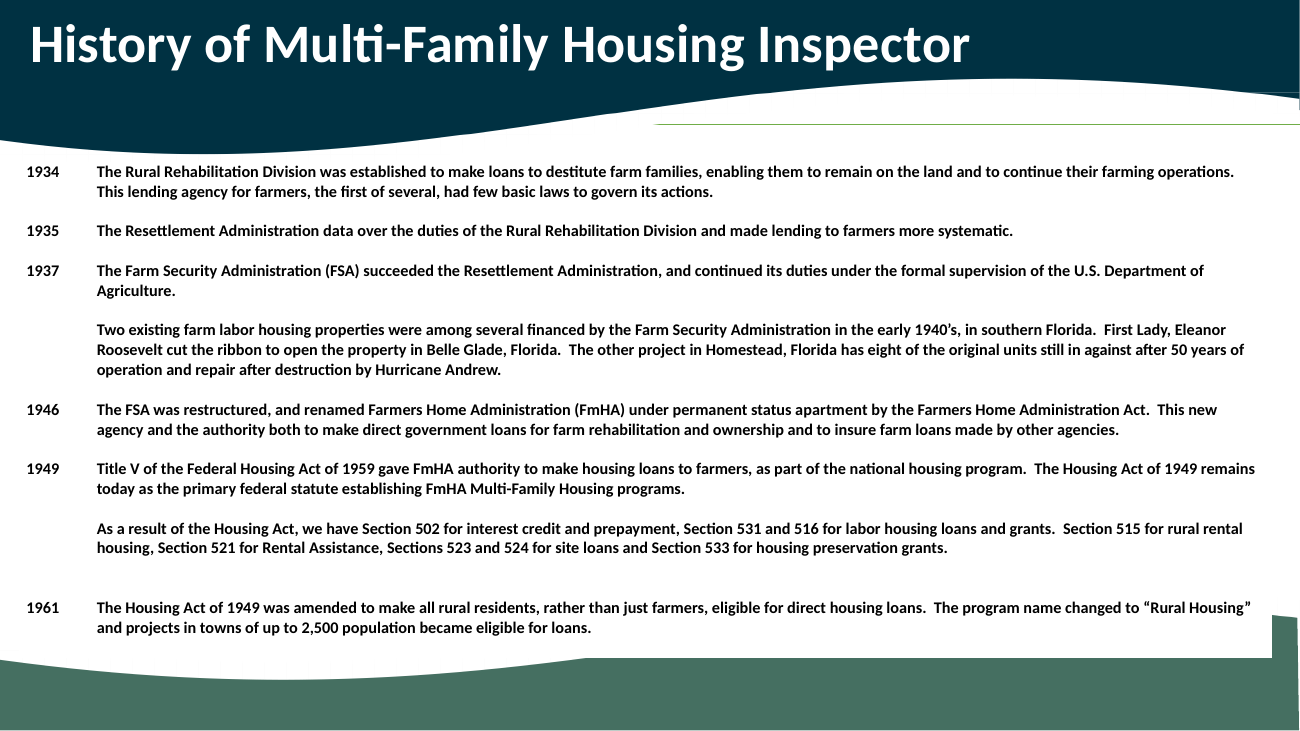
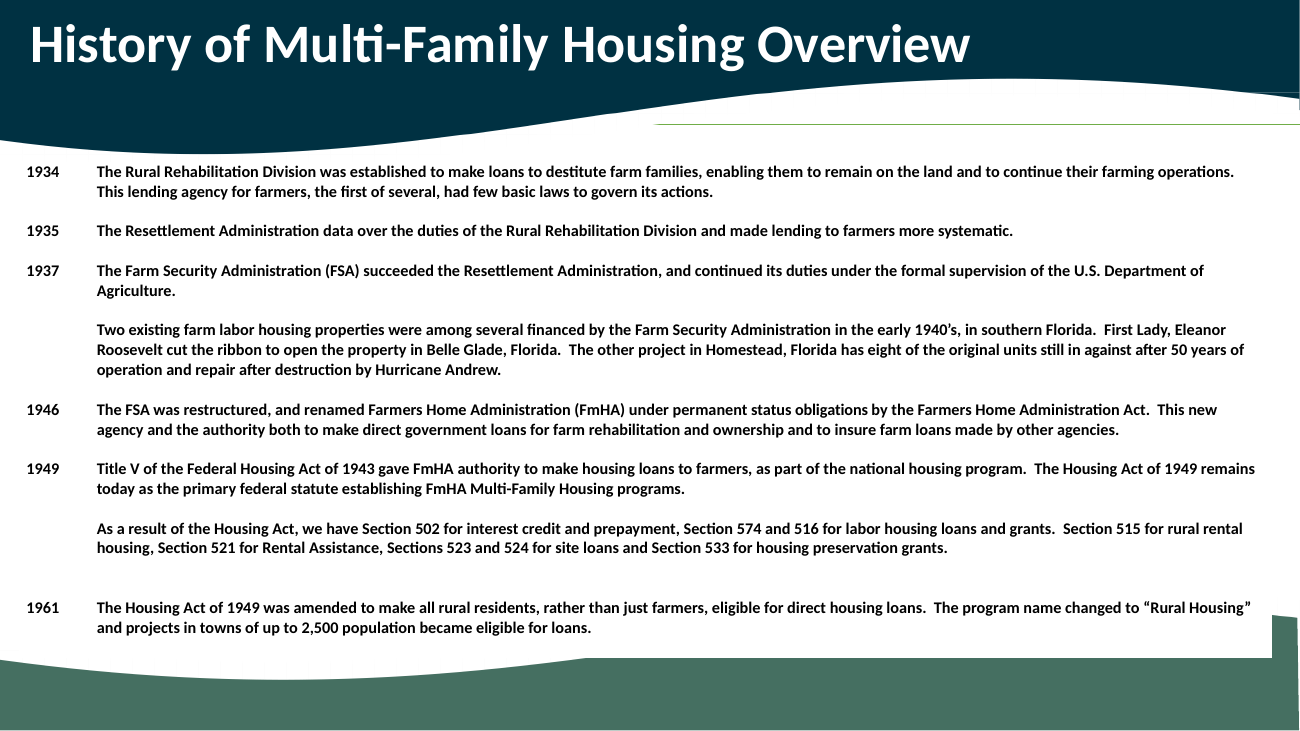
Inspector: Inspector -> Overview (864, 45)
apartment: apartment -> obligations (832, 410)
1959: 1959 -> 1943 (358, 470)
531: 531 -> 574 (749, 529)
